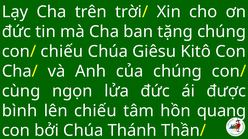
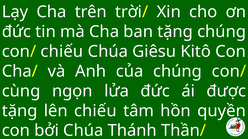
bình: bình -> tặng (20, 111)
quang: quang -> quyền (222, 111)
